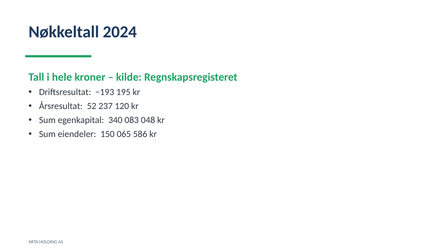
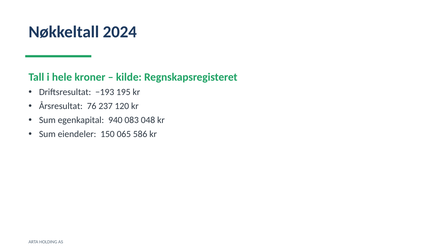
52: 52 -> 76 (92, 106)
340: 340 -> 940 (115, 120)
